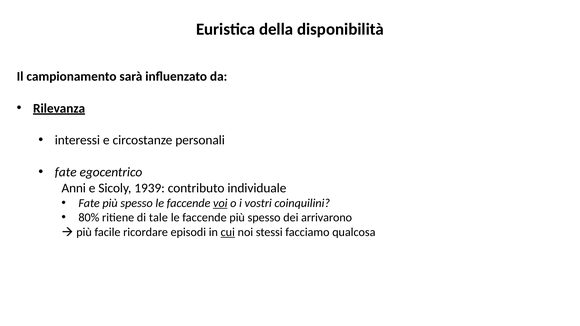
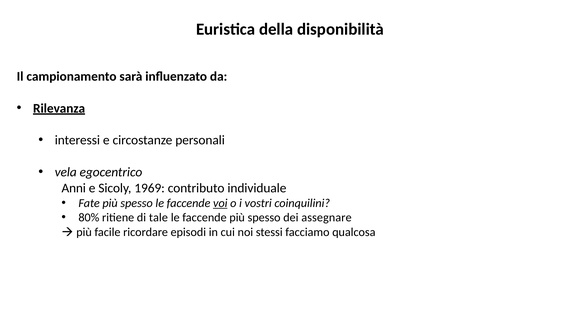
fate: fate -> vela (66, 172)
1939: 1939 -> 1969 (150, 188)
arrivarono: arrivarono -> assegnare (326, 218)
cui underline: present -> none (228, 232)
